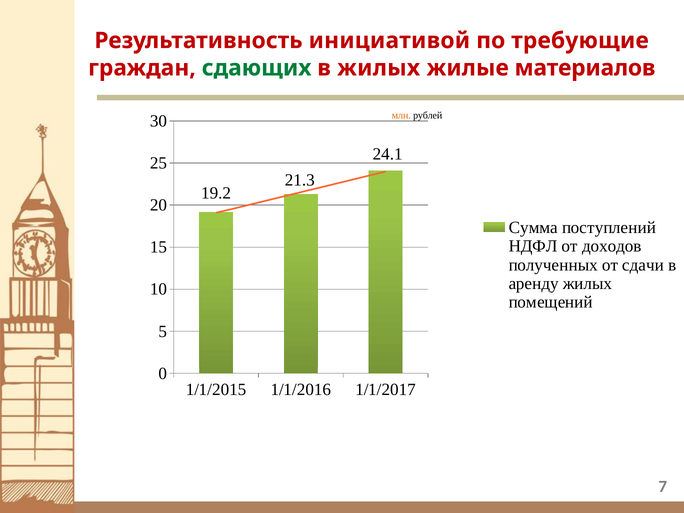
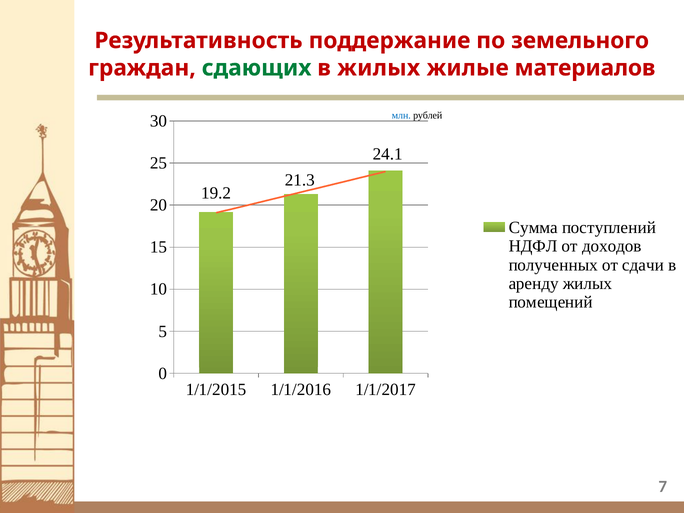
инициативой: инициативой -> поддержание (389, 41)
требующие: требующие -> земельного (580, 41)
млн colour: orange -> blue (401, 115)
